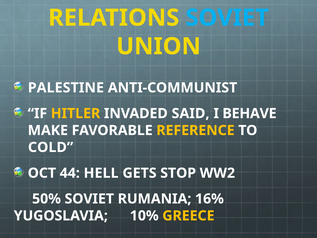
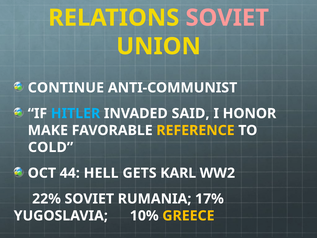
SOVIET colour: light blue -> pink (227, 18)
PALESTINE: PALESTINE -> CONTINUE (66, 88)
HITLER colour: yellow -> light blue (76, 113)
BEHAVE: BEHAVE -> HONOR (249, 113)
STOP: STOP -> KARL (178, 173)
50%: 50% -> 22% (46, 199)
16%: 16% -> 17% (209, 199)
